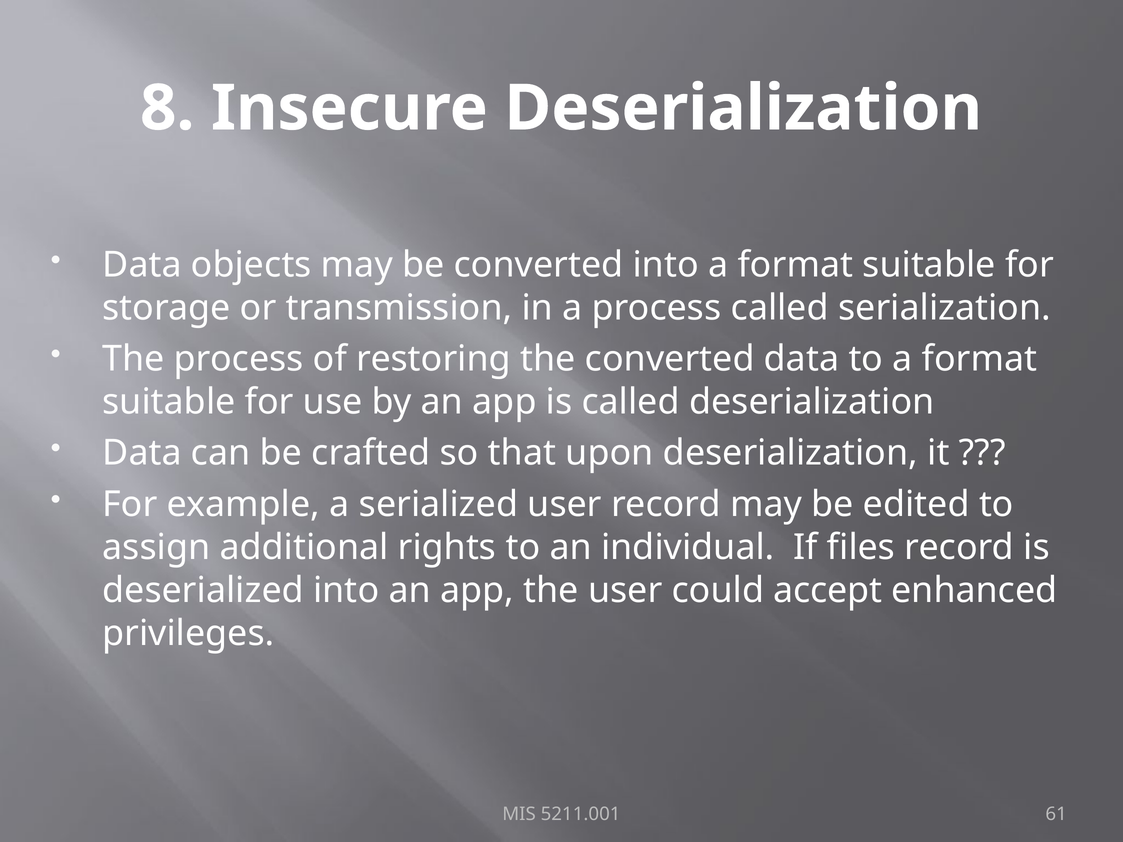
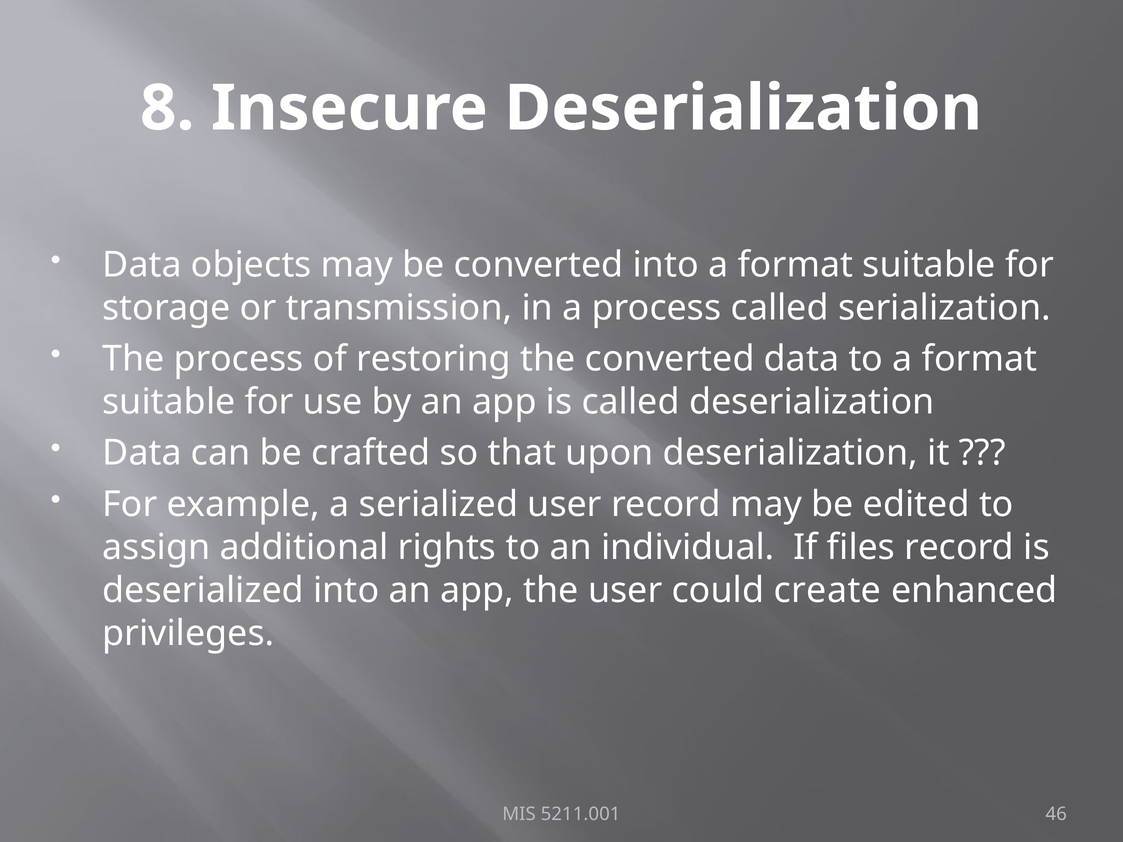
accept: accept -> create (827, 590)
61: 61 -> 46 (1056, 814)
